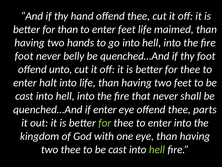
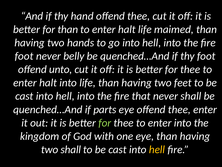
feet: feet -> halt (127, 29)
if enter: enter -> parts (105, 109)
thee parts: parts -> enter (205, 109)
two thee: thee -> shall (71, 149)
hell colour: light green -> yellow (157, 149)
